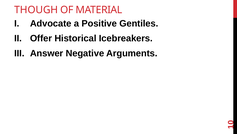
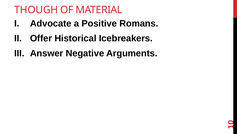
Gentiles: Gentiles -> Romans (139, 23)
